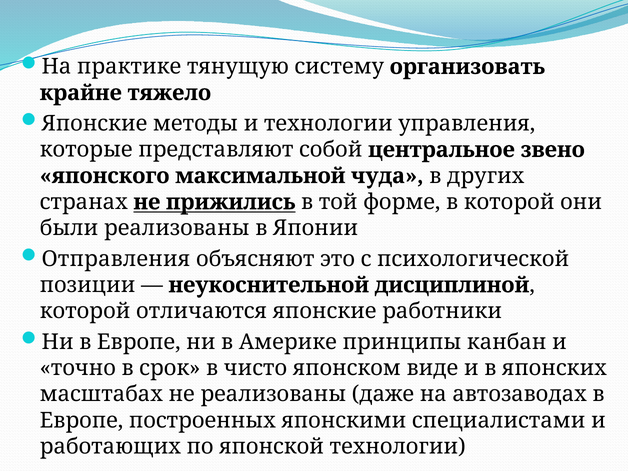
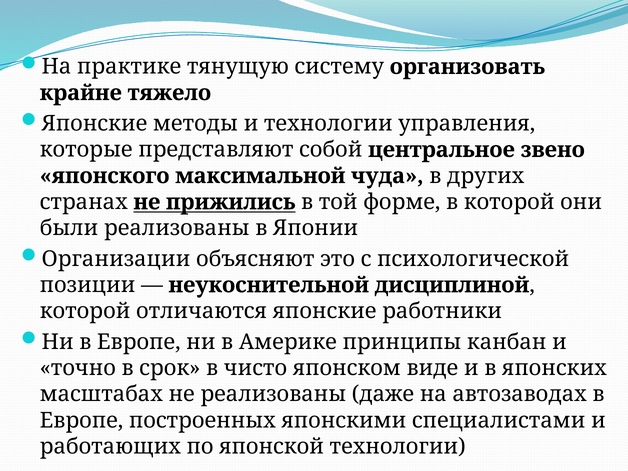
Отправления: Отправления -> Организации (116, 259)
